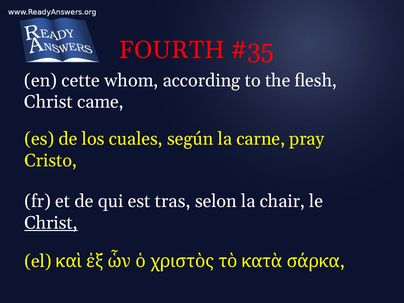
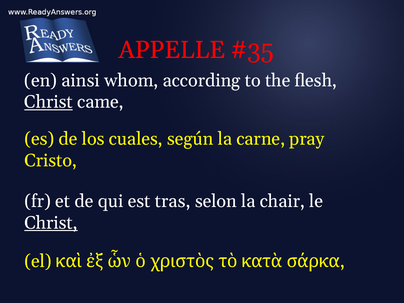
FOURTH: FOURTH -> APPELLE (172, 50)
cette: cette -> ainsi (81, 80)
Christ underline: none -> present (49, 102)
